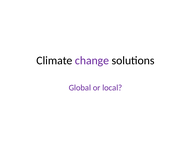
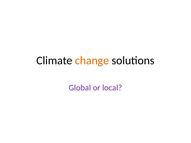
change colour: purple -> orange (92, 61)
